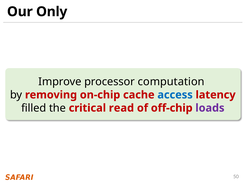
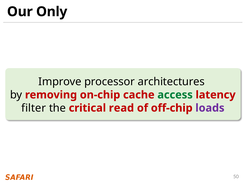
computation: computation -> architectures (171, 81)
access colour: blue -> green (175, 95)
filled: filled -> filter (34, 108)
